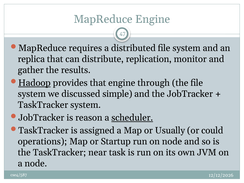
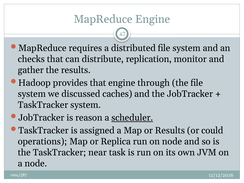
replica: replica -> checks (31, 59)
Hadoop underline: present -> none (34, 83)
simple: simple -> caches (117, 94)
or Usually: Usually -> Results (170, 131)
Startup: Startup -> Replica (116, 142)
